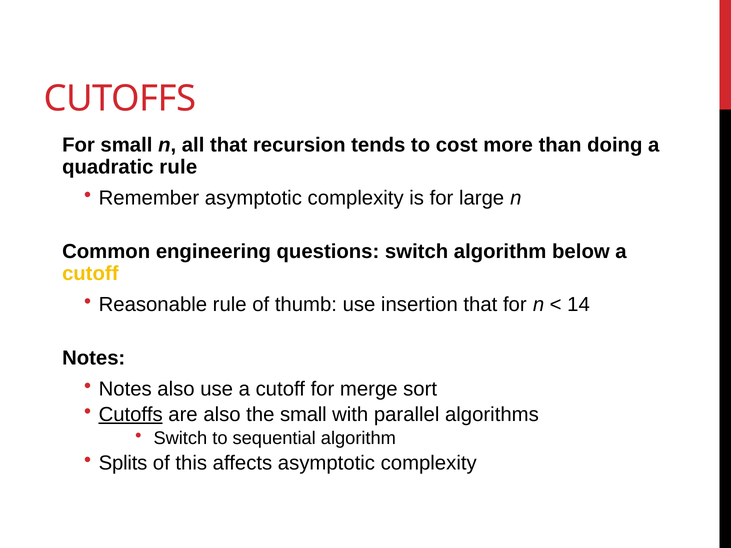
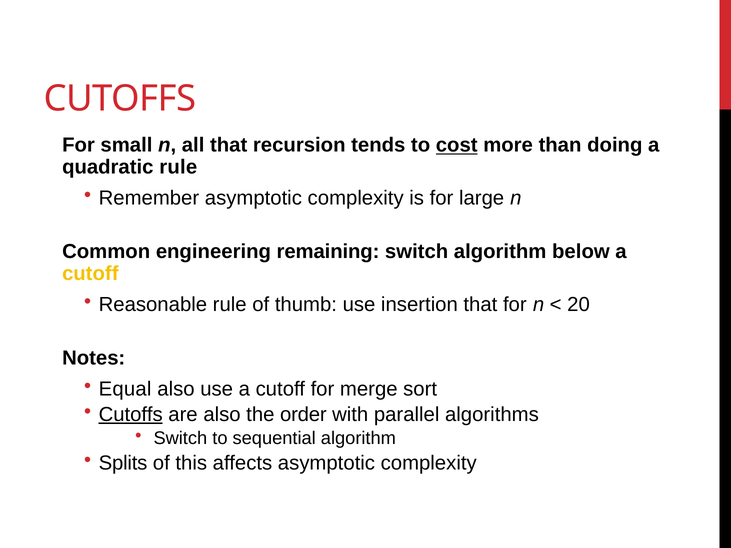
cost underline: none -> present (457, 145)
questions: questions -> remaining (328, 252)
14: 14 -> 20 (579, 305)
Notes: Notes -> Equal (125, 389)
the small: small -> order (303, 415)
